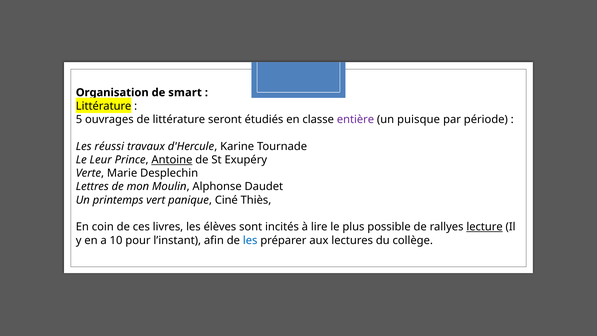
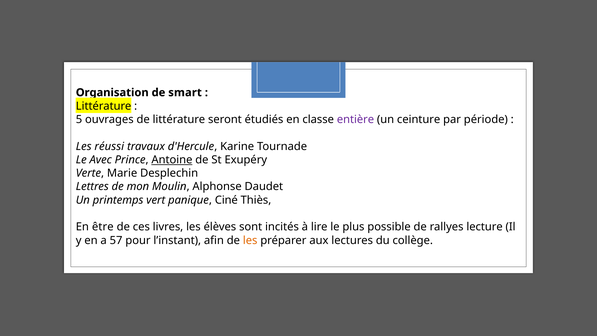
puisque: puisque -> ceinture (419, 119)
Leur: Leur -> Avec (101, 160)
coin: coin -> être (103, 227)
lecture underline: present -> none (485, 227)
10: 10 -> 57 (116, 240)
les colour: blue -> orange (250, 240)
